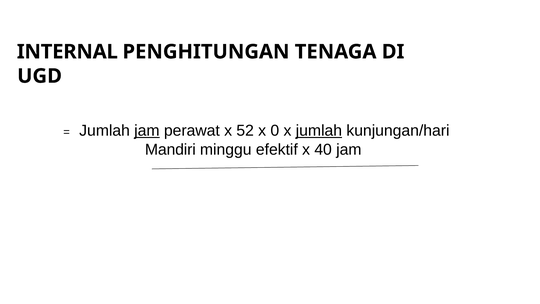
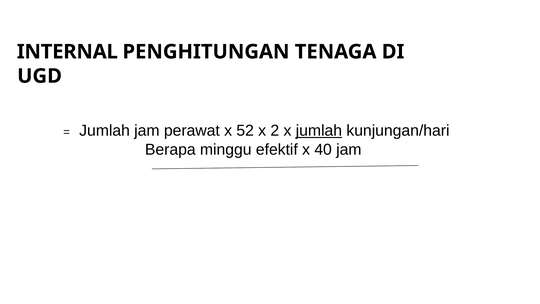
jam underline: present -> none (147, 131)
0: 0 -> 2 (275, 131)
Mandiri: Mandiri -> Berapa (170, 149)
